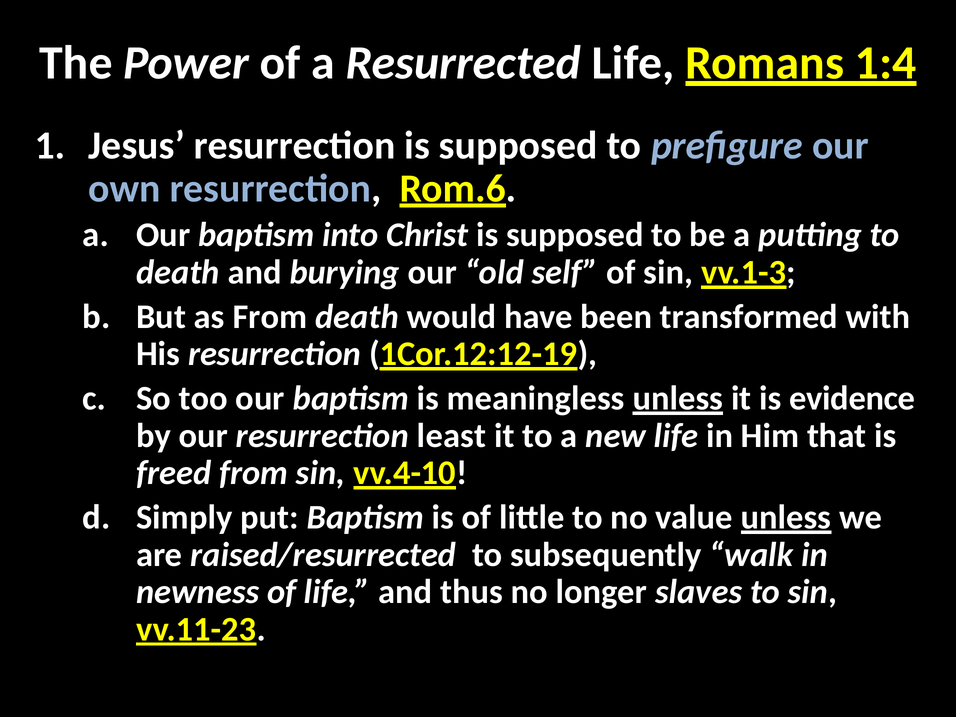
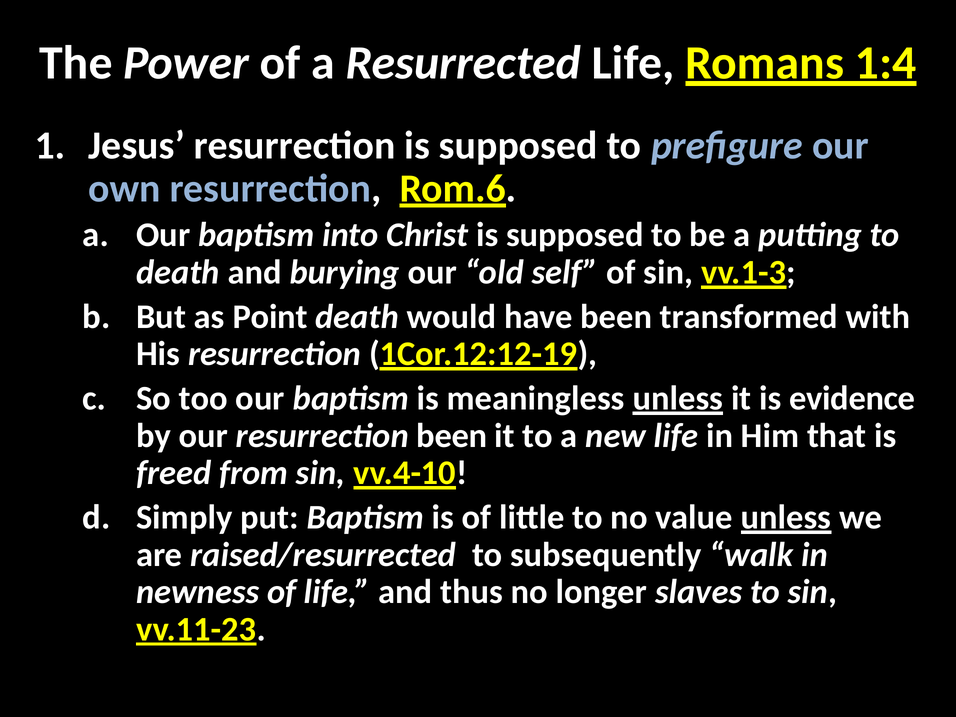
as From: From -> Point (270, 317)
resurrection least: least -> been (452, 436)
